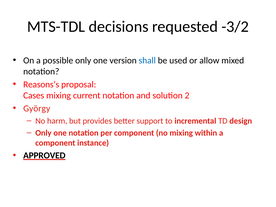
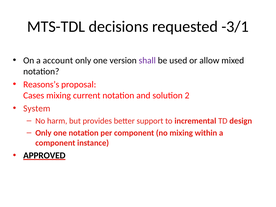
-3/2: -3/2 -> -3/1 (235, 27)
possible: possible -> account (58, 60)
shall colour: blue -> purple (147, 60)
György: György -> System (37, 108)
